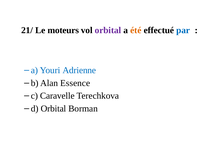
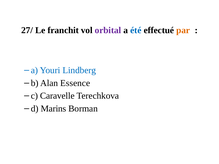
21/: 21/ -> 27/ (27, 30)
moteurs: moteurs -> franchit (63, 30)
été colour: orange -> blue (136, 30)
par colour: blue -> orange (183, 30)
Adrienne: Adrienne -> Lindberg (79, 70)
d Orbital: Orbital -> Marins (53, 109)
